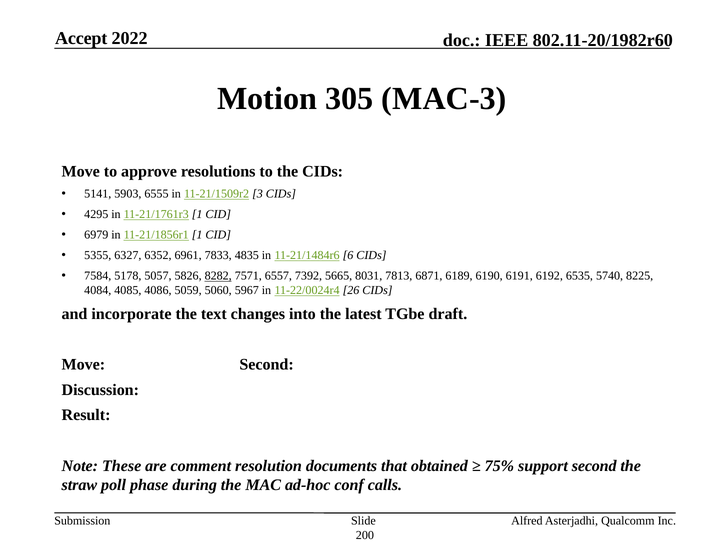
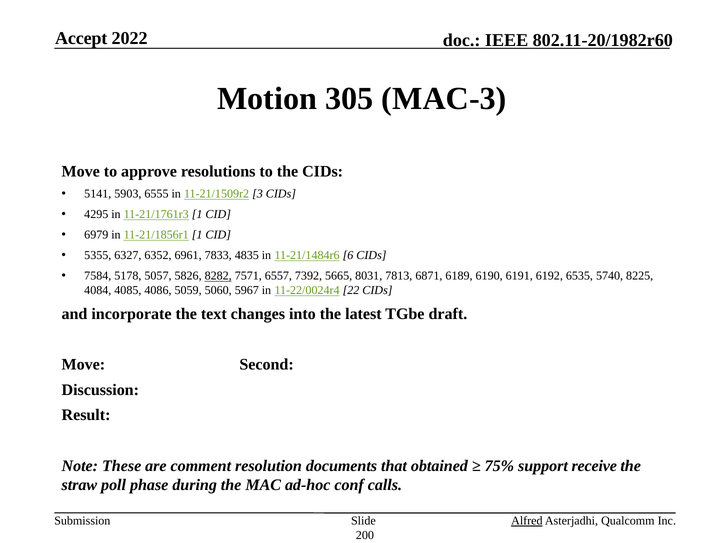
26: 26 -> 22 (351, 290)
support second: second -> receive (594, 466)
Alfred underline: none -> present (527, 521)
